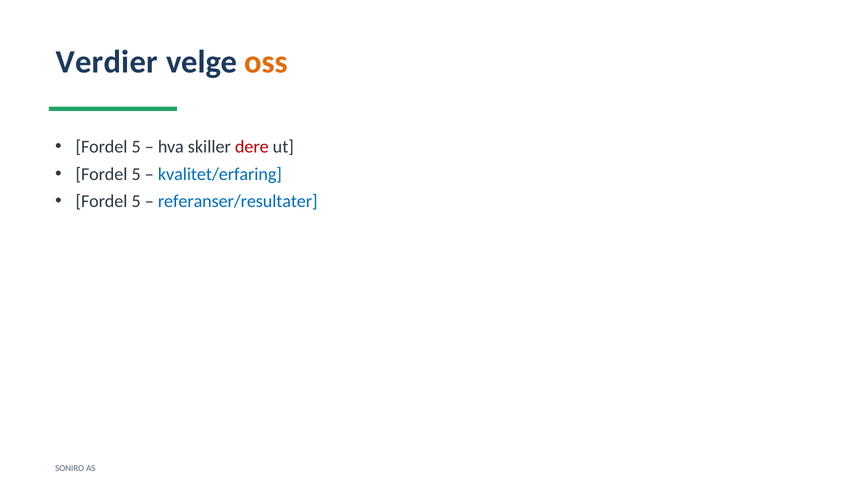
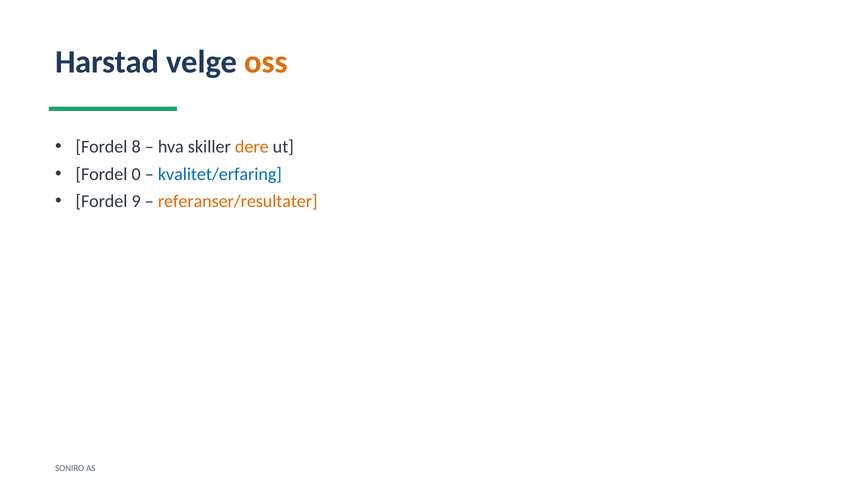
Verdier: Verdier -> Harstad (107, 62)
5: 5 -> 8 (136, 147)
dere colour: red -> orange (252, 147)
5: 5 -> 0 (136, 174)
5: 5 -> 9 (136, 201)
referanser/resultater colour: blue -> orange (238, 201)
